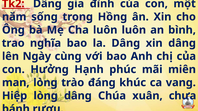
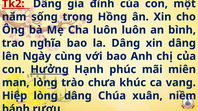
Hưởng underline: none -> present (50, 70)
đáng: đáng -> chưa (102, 83)
chưa: chưa -> niềm (183, 96)
